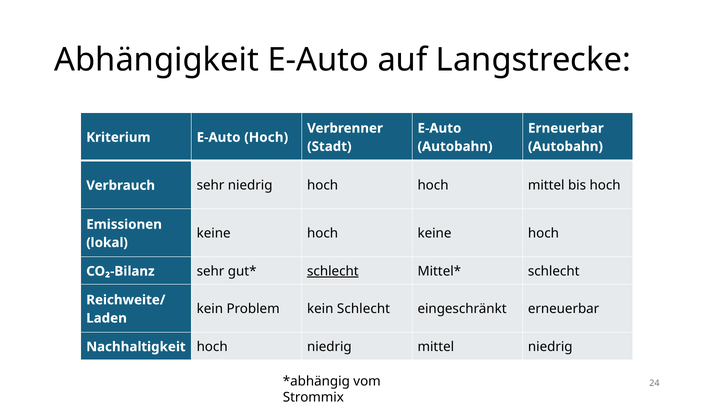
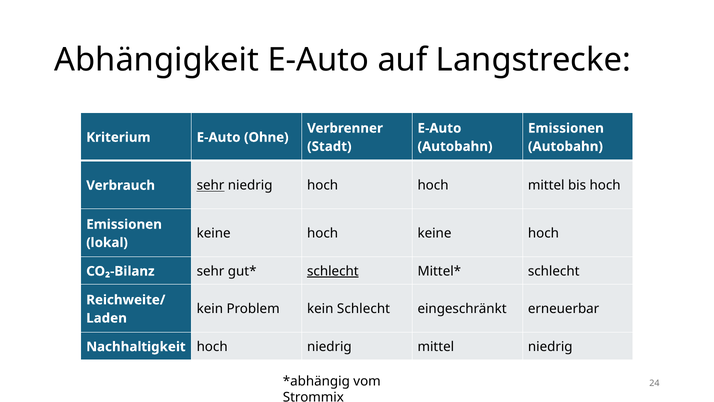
Erneuerbar: Erneuerbar -> Emissionen (566, 128)
E-Auto Hoch: Hoch -> Ohne (266, 137)
sehr underline: none -> present (211, 185)
